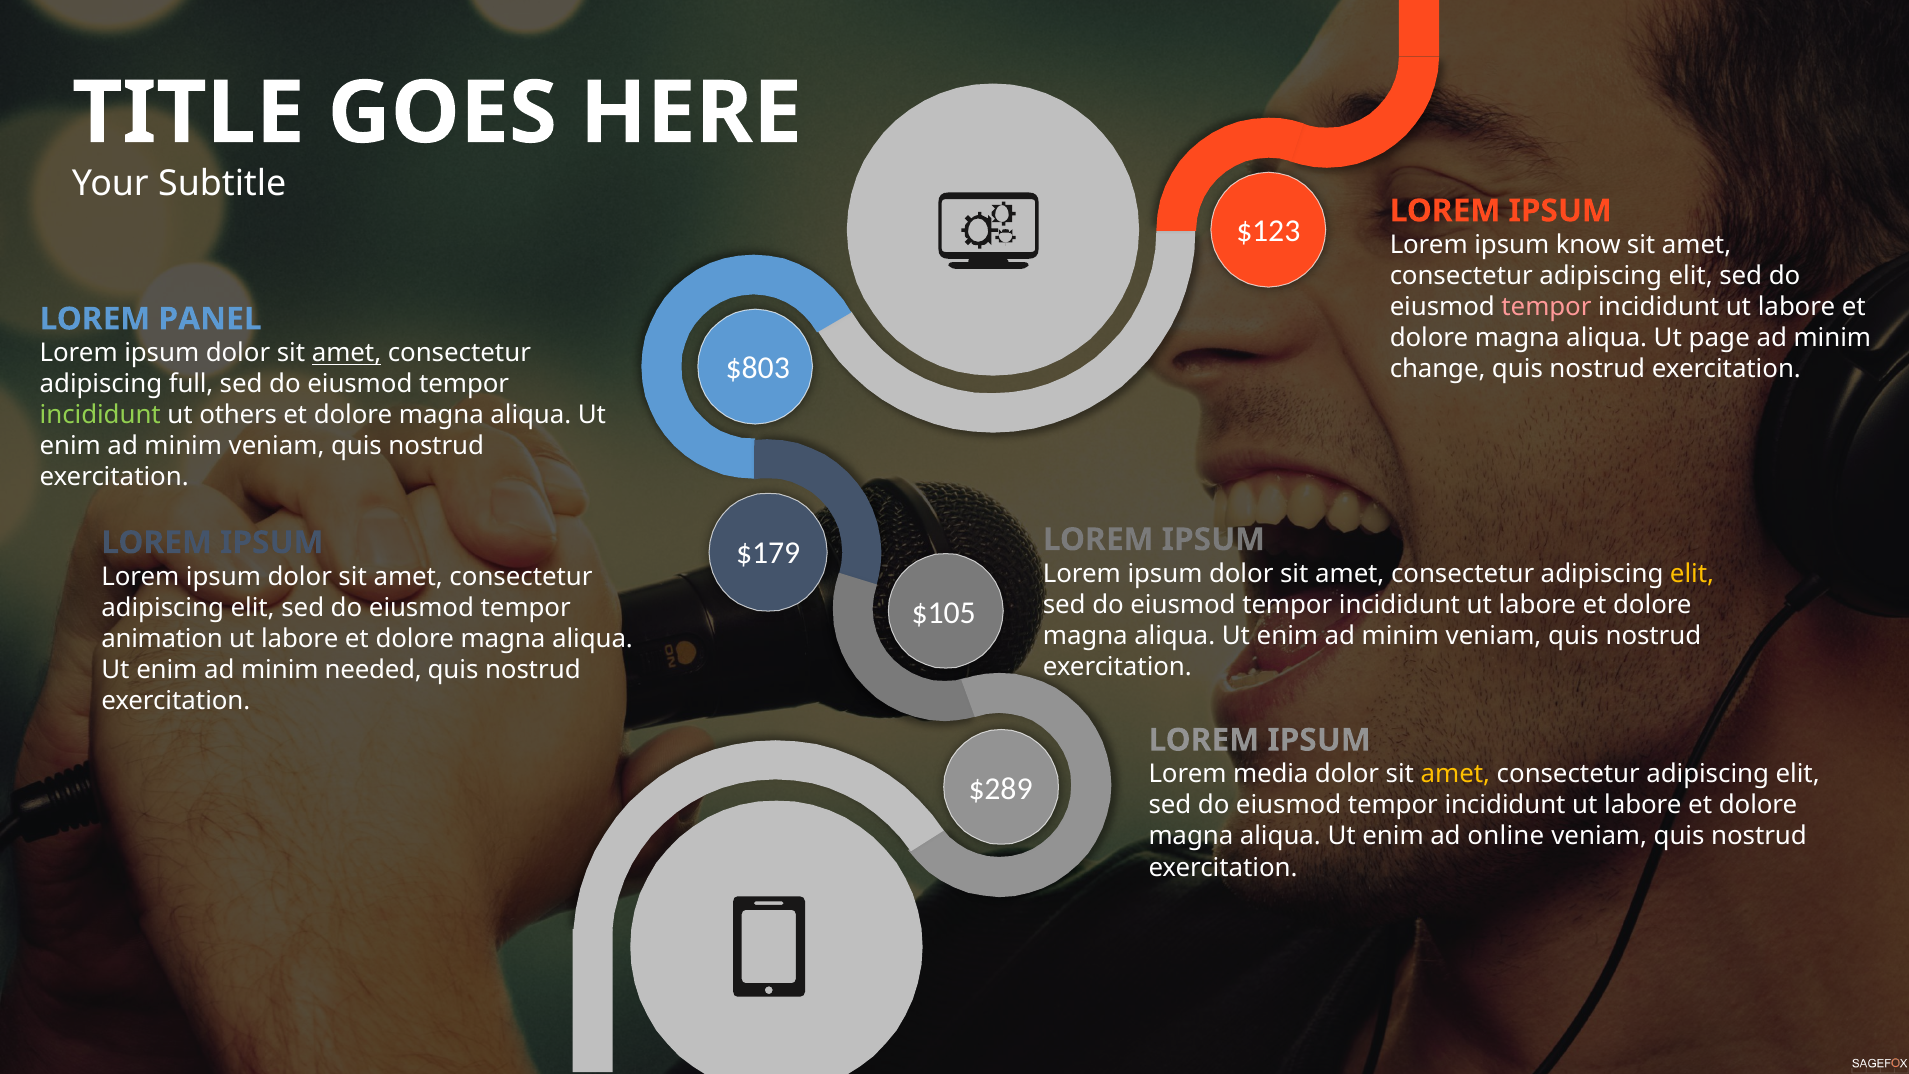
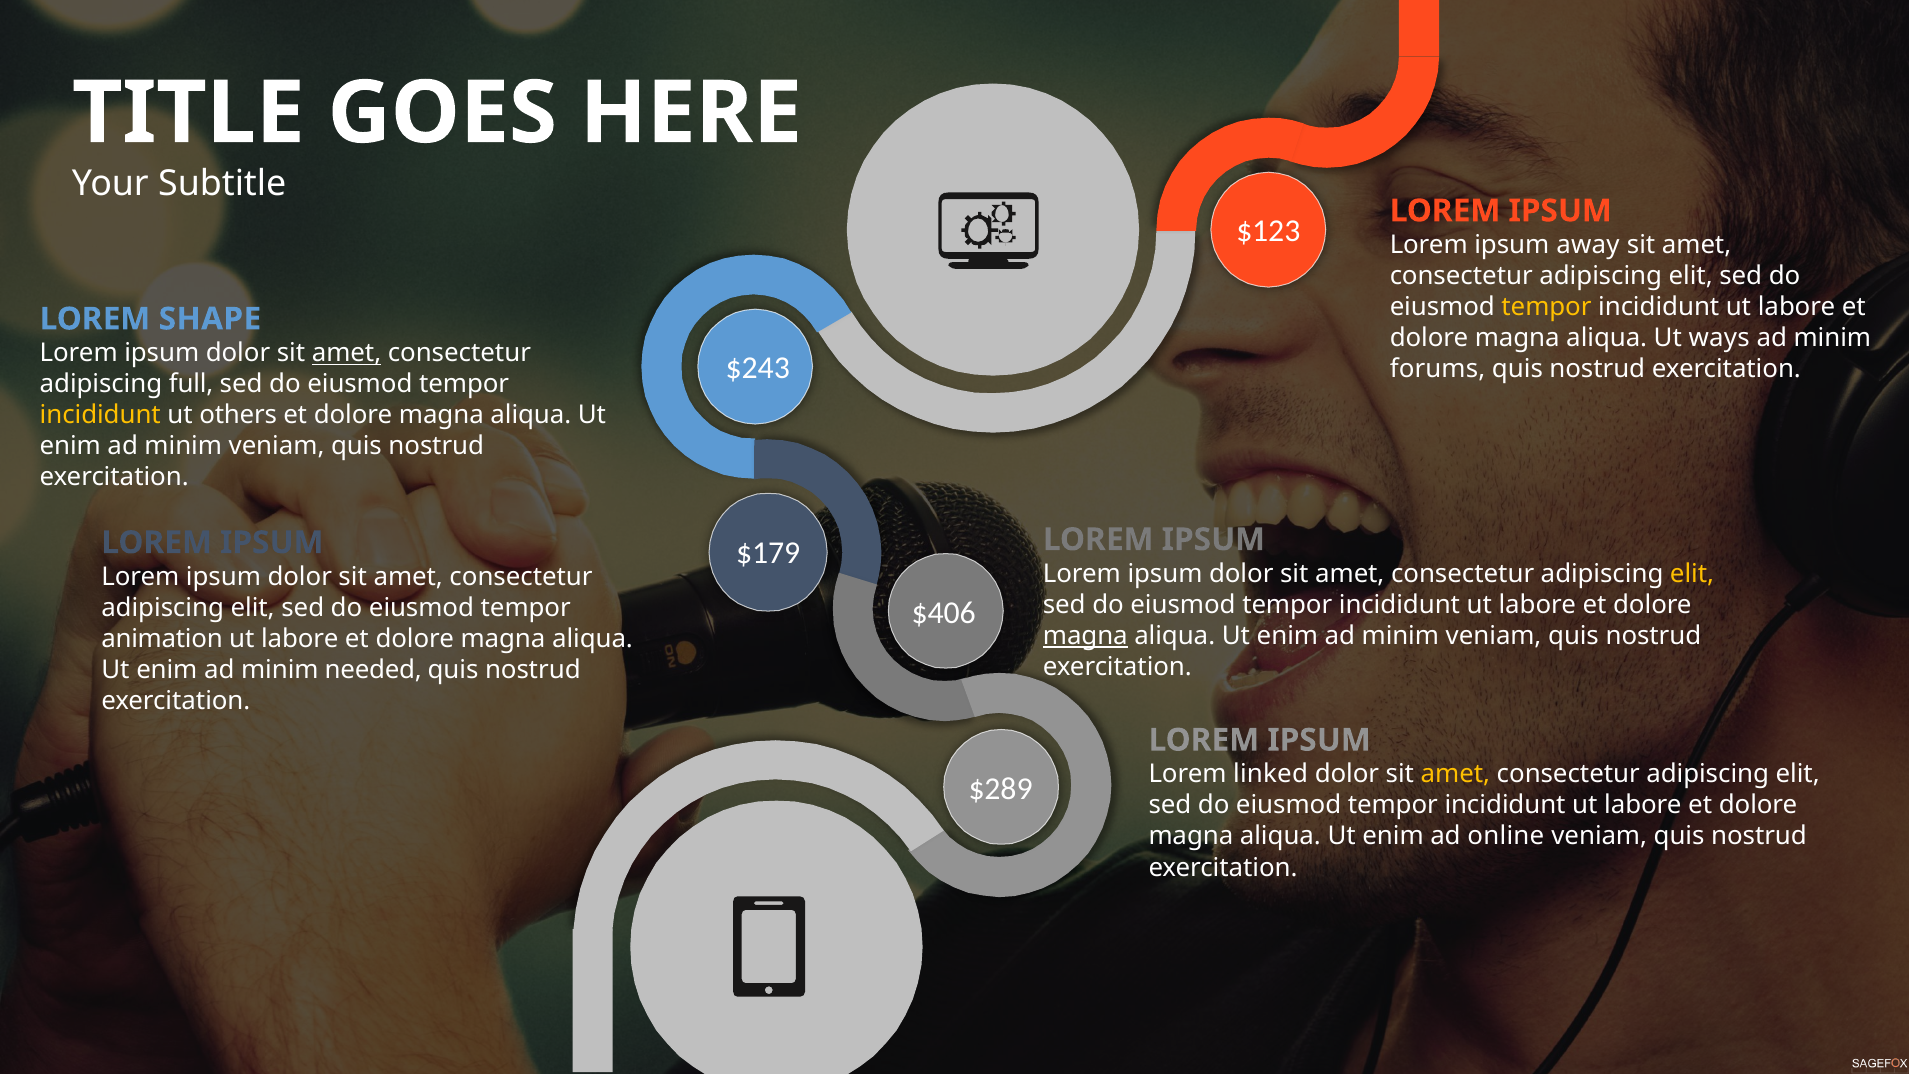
know: know -> away (1588, 245)
tempor colour: pink -> yellow (1546, 307)
PANEL: PANEL -> SHAPE (210, 319)
page: page -> ways (1719, 338)
$803: $803 -> $243 (758, 368)
change: change -> forums (1438, 369)
incididunt colour: light green -> yellow (100, 415)
$105: $105 -> $406 (944, 613)
magna underline: none -> present (1085, 636)
media: media -> linked (1271, 774)
